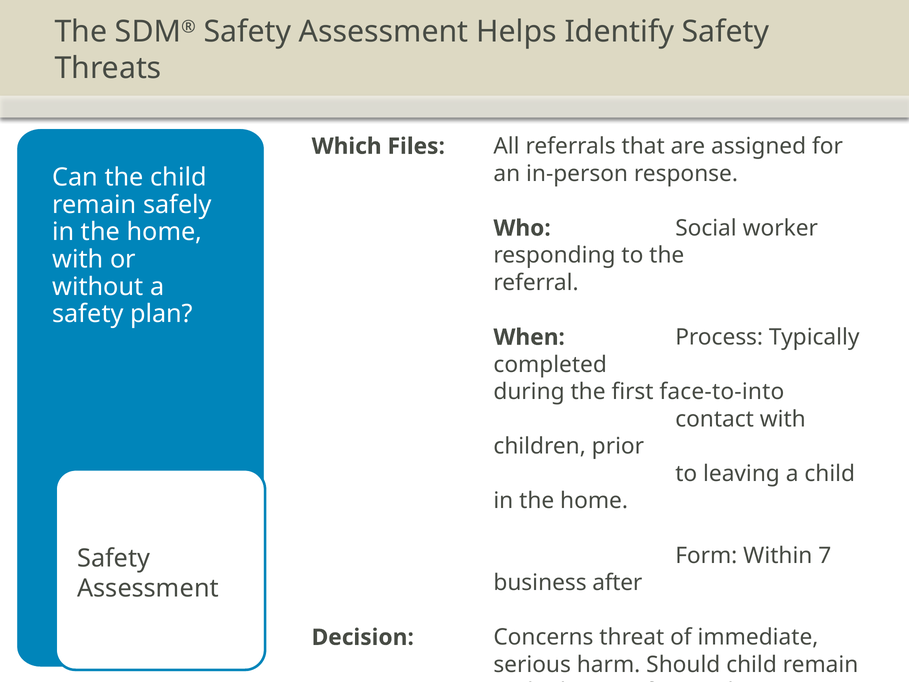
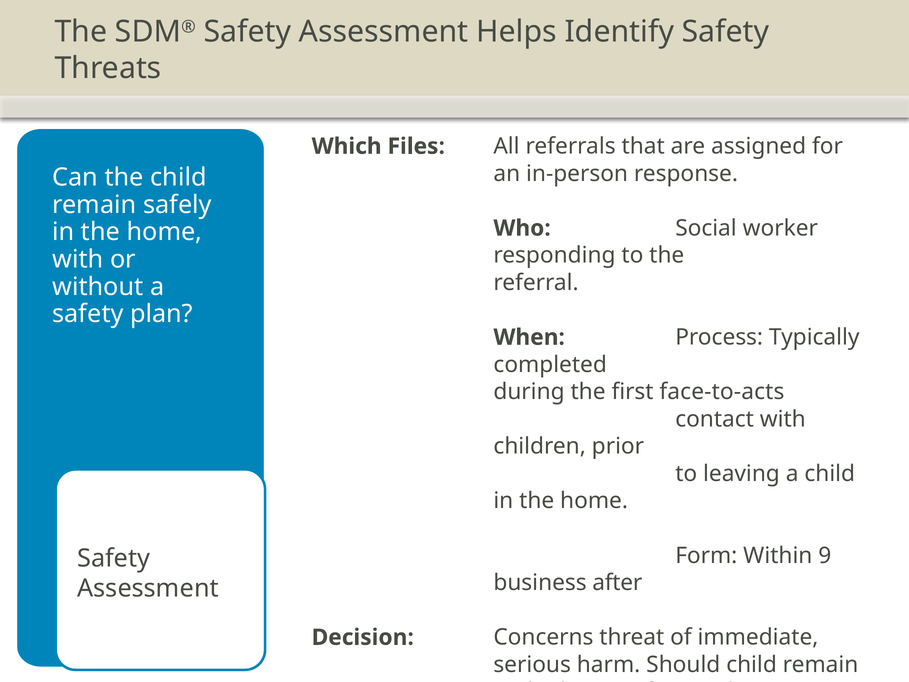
face-to-into: face-to-into -> face-to-acts (722, 392)
7: 7 -> 9 (825, 555)
